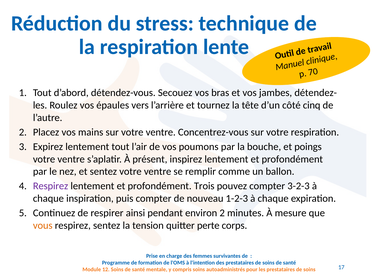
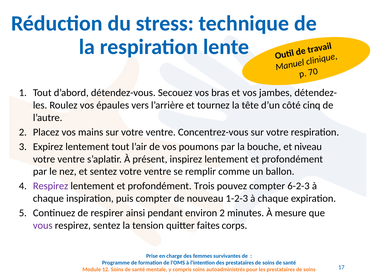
poings: poings -> niveau (308, 147)
3-2-3: 3-2-3 -> 6-2-3 (299, 186)
vous colour: orange -> purple (43, 226)
perte: perte -> faites (208, 226)
